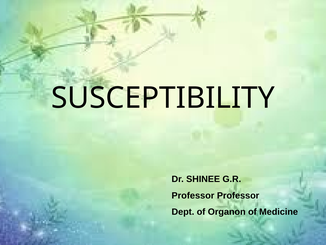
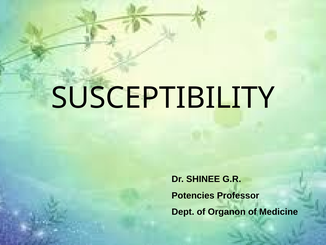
Professor: Professor -> Potencies (193, 195)
